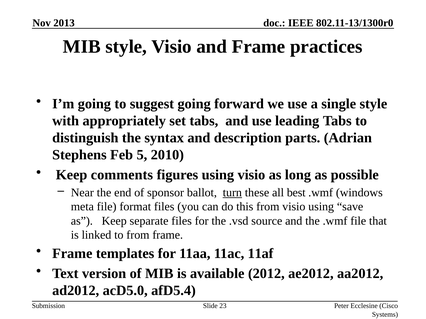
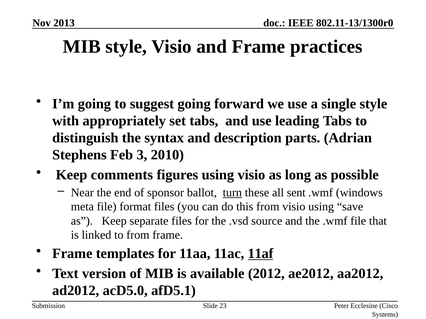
5: 5 -> 3 (142, 155)
best: best -> sent (296, 193)
11af underline: none -> present (261, 254)
afD5.4: afD5.4 -> afD5.1 (173, 291)
